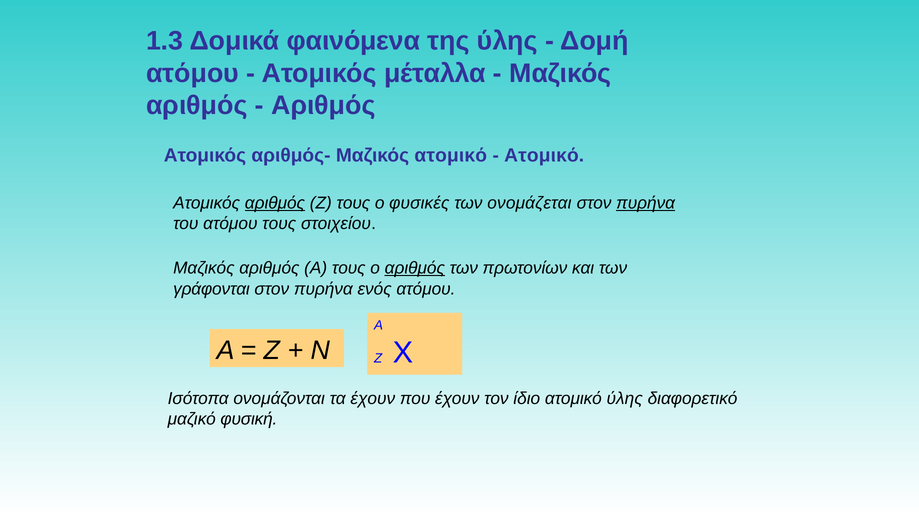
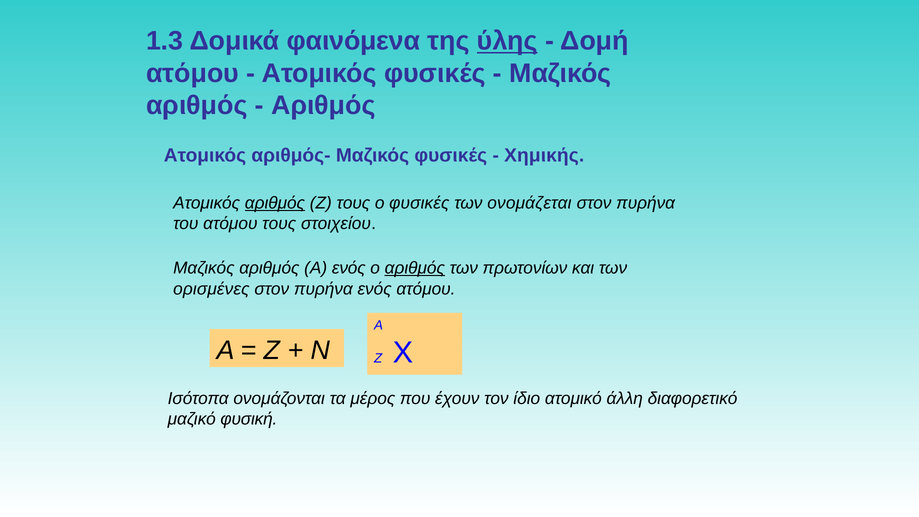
ύλης underline: none -> present (507, 41)
Ατομικός μέταλλα: μέταλλα -> φυσικές (435, 73)
Μαζικός ατομικό: ατομικό -> φυσικές (451, 155)
Ατομικό: Ατομικό -> Χημικής (544, 155)
πυρήνα underline: present -> none (646, 203)
Α τους: τους -> ενός (349, 268)
γράφονται: γράφονται -> ορισμένες (211, 289)
τα έχουν: έχουν -> μέρος (373, 398)
ατομικό ύλης: ύλης -> άλλη (625, 398)
